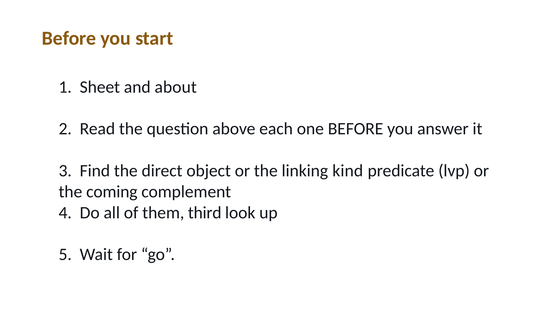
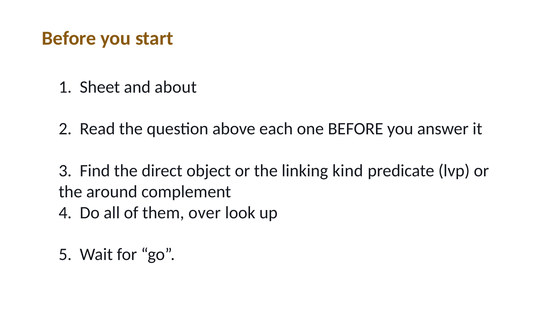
coming: coming -> around (112, 192)
third: third -> over (205, 213)
